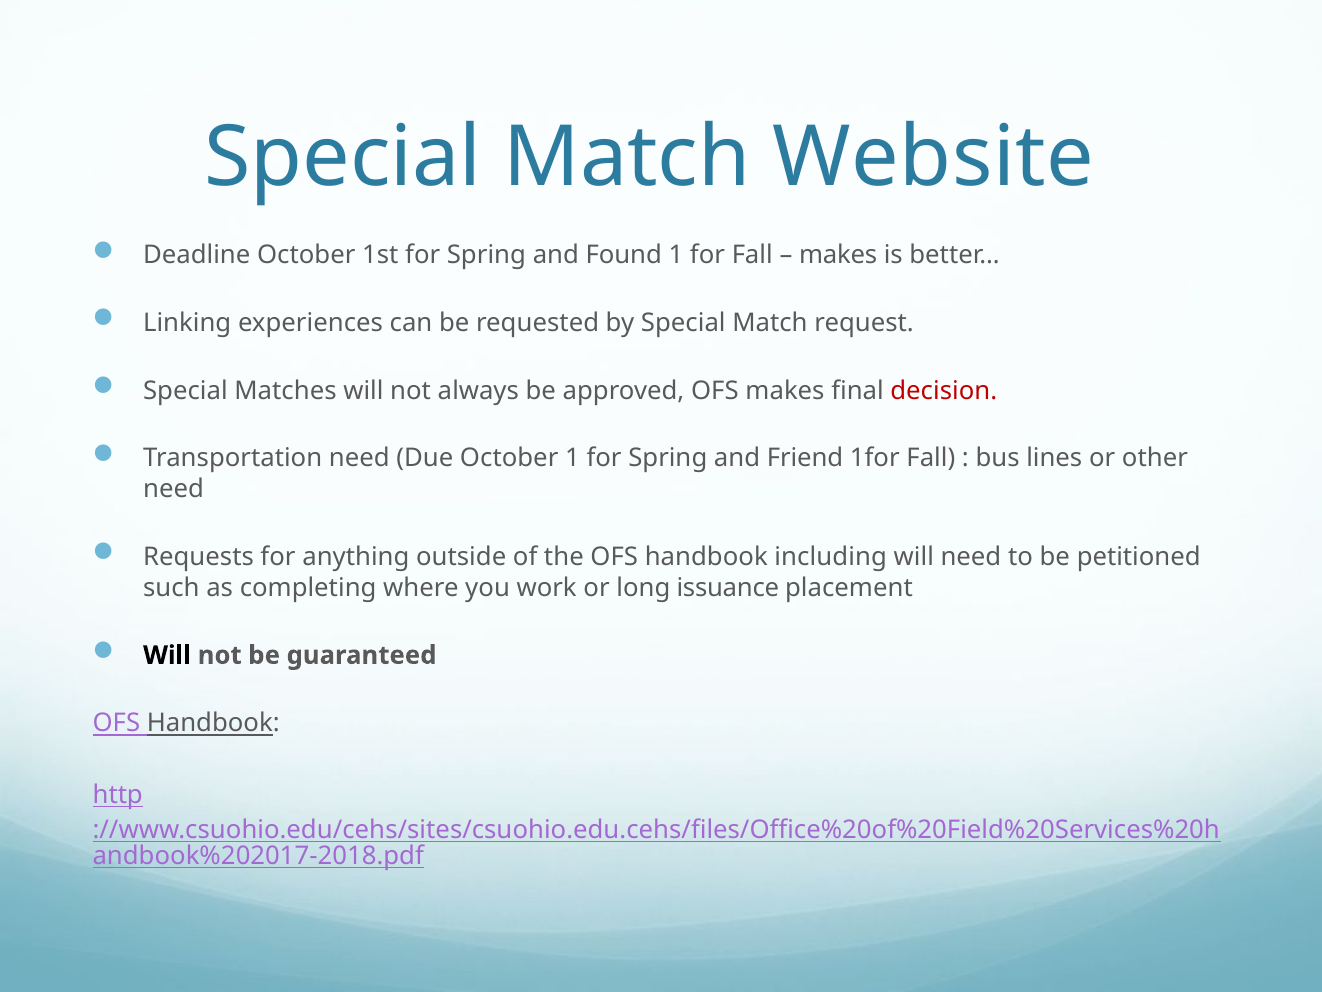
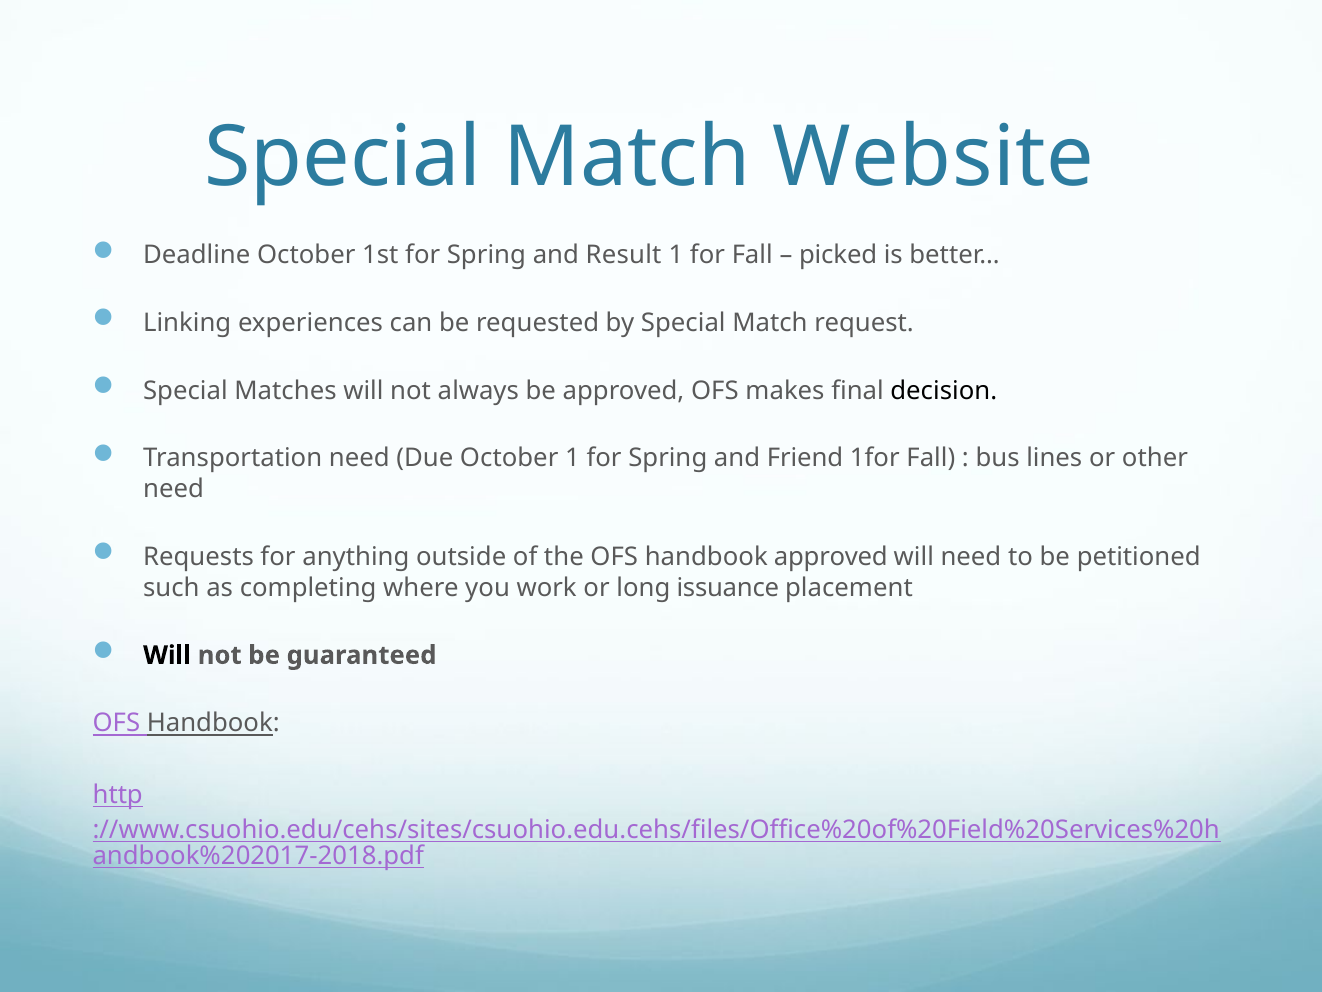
Found: Found -> Result (624, 255)
makes: makes -> picked (838, 255)
decision colour: red -> black (944, 390)
handbook including: including -> approved (831, 556)
